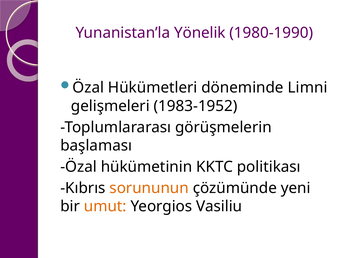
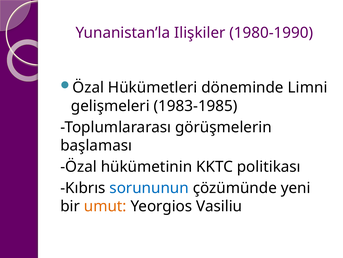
Yönelik: Yönelik -> Ilişkiler (200, 33)
1983-1952: 1983-1952 -> 1983-1985 (196, 106)
sorununun colour: orange -> blue (149, 187)
